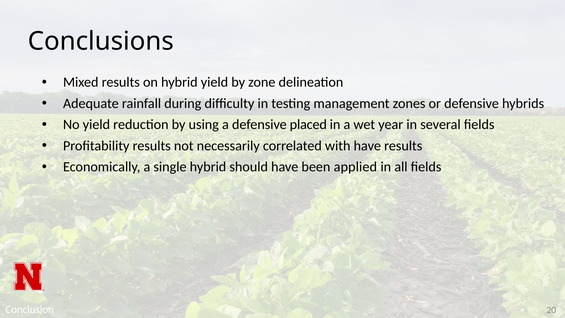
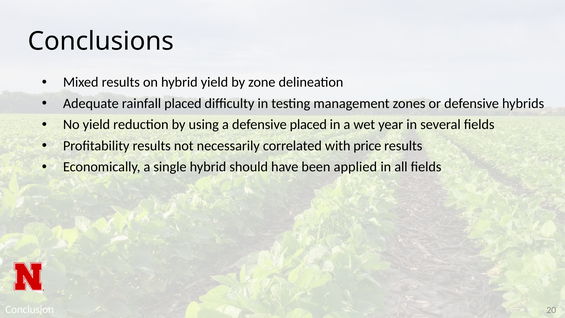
rainfall during: during -> placed (183, 103)
with have: have -> price (367, 146)
